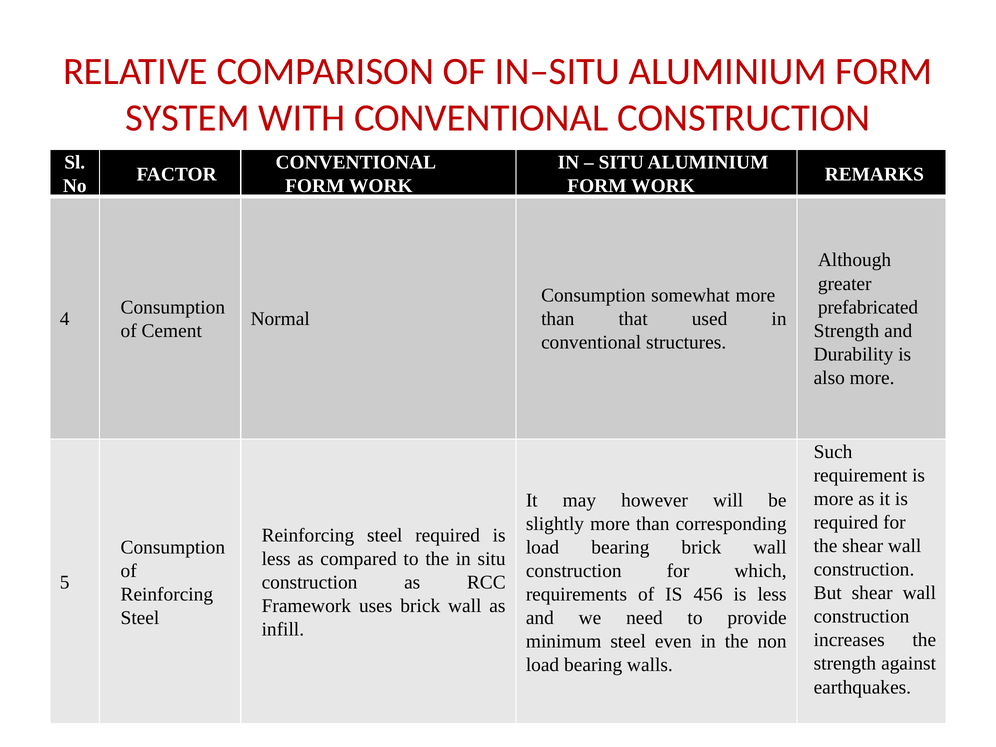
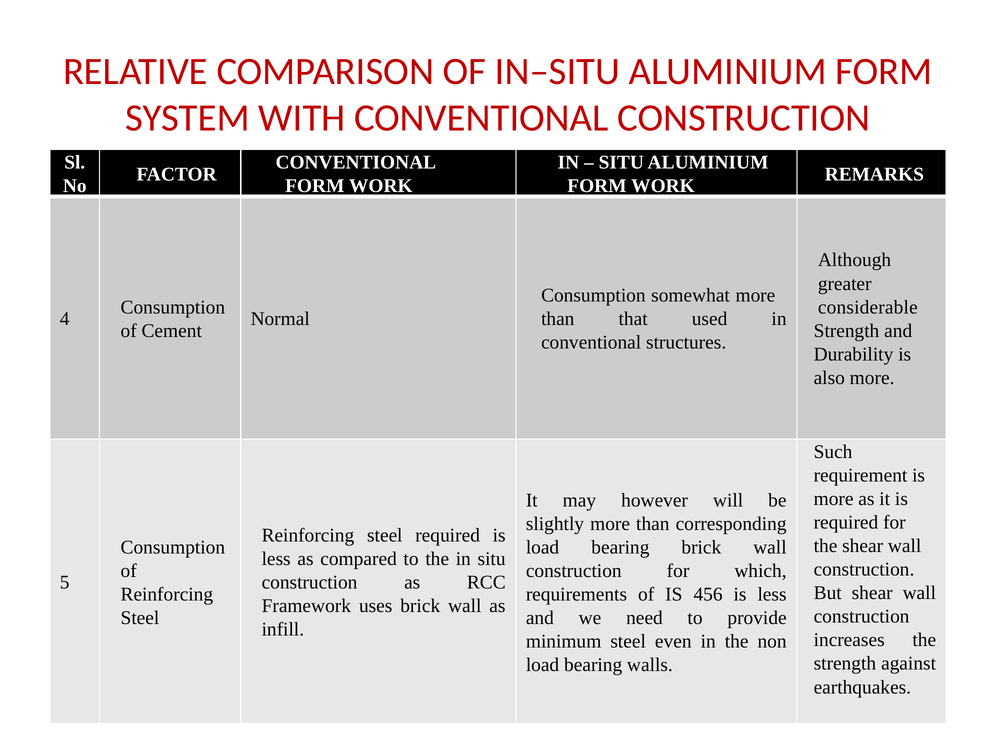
prefabricated: prefabricated -> considerable (868, 307)
